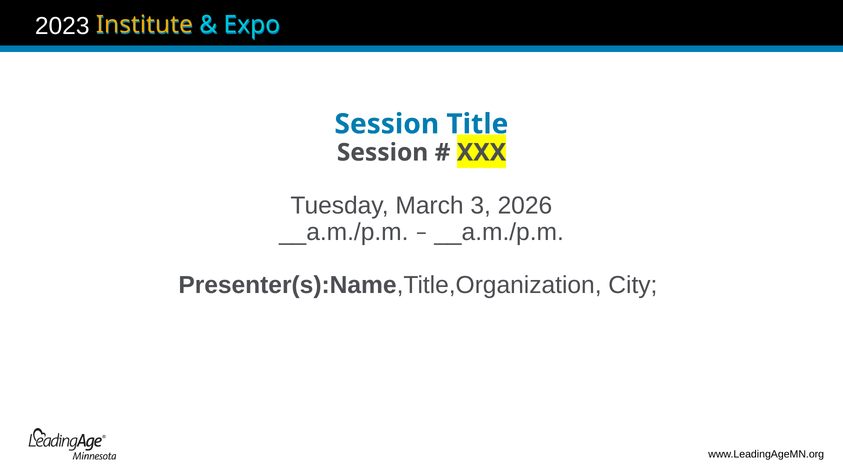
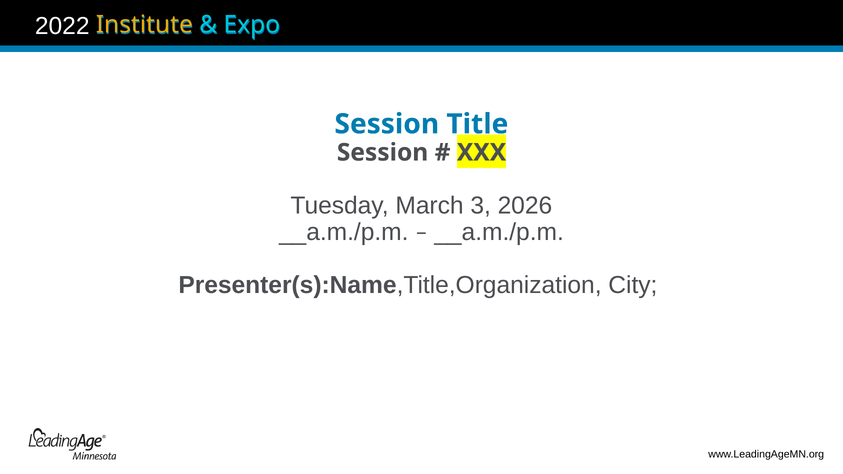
2023: 2023 -> 2022 (62, 26)
